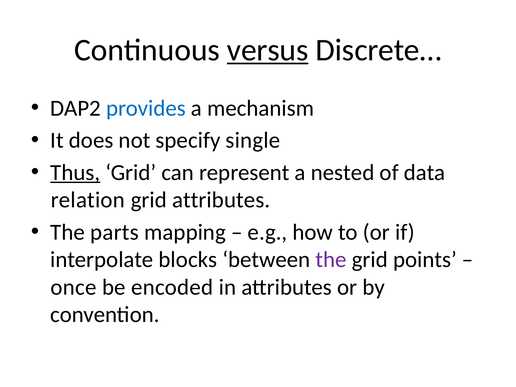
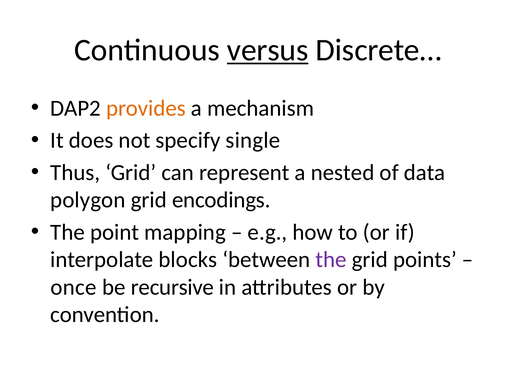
provides colour: blue -> orange (146, 108)
Thus underline: present -> none (75, 172)
relation: relation -> polygon (88, 200)
grid attributes: attributes -> encodings (221, 200)
parts: parts -> point (115, 232)
encoded: encoded -> recursive (172, 287)
